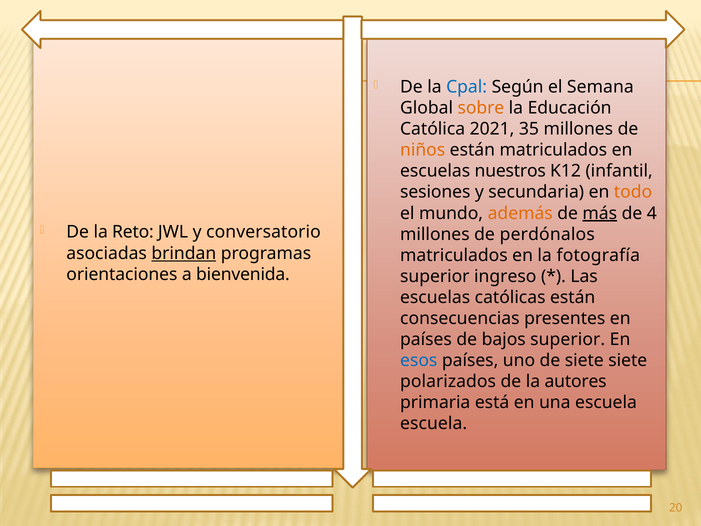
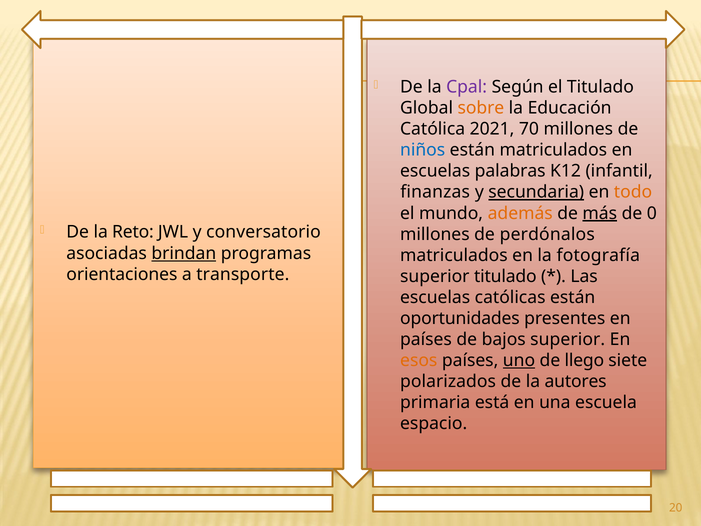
Cpal colour: blue -> purple (467, 87)
el Semana: Semana -> Titulado (600, 87)
35: 35 -> 70 (529, 129)
niños colour: orange -> blue (423, 150)
nuestros: nuestros -> palabras (510, 171)
sesiones: sesiones -> finanzas (435, 192)
secundaria underline: none -> present (536, 192)
4: 4 -> 0 (652, 213)
bienvenida: bienvenida -> transporte (243, 274)
superior ingreso: ingreso -> titulado (505, 276)
consecuencias: consecuencias -> oportunidades (460, 318)
esos colour: blue -> orange (419, 360)
uno underline: none -> present (519, 360)
de siete: siete -> llego (584, 360)
escuela: escuela -> espacio (434, 423)
